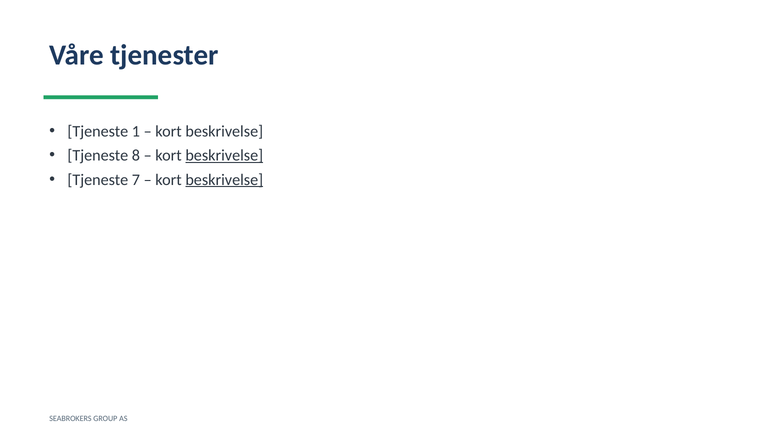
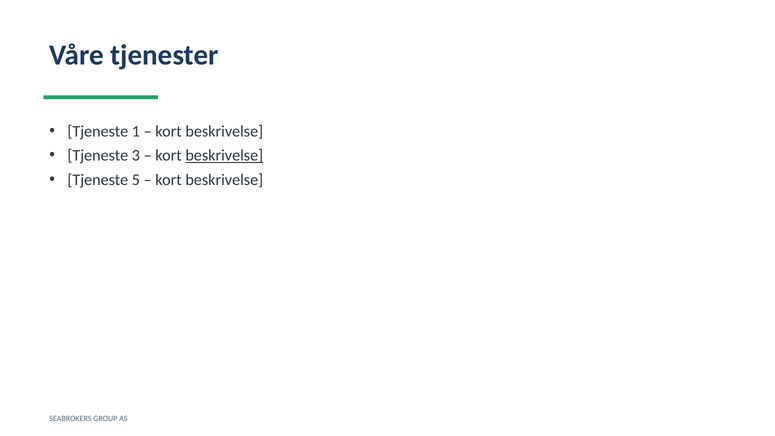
8: 8 -> 3 (136, 155)
7: 7 -> 5 (136, 180)
beskrivelse underline: present -> none (224, 180)
